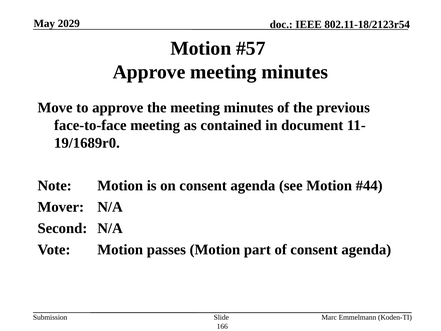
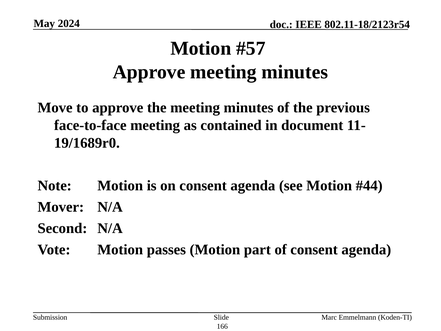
2029: 2029 -> 2024 (69, 23)
